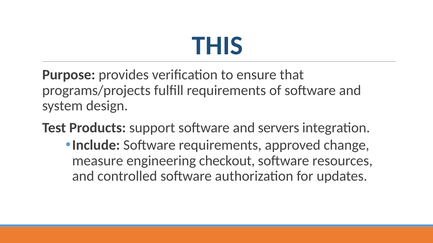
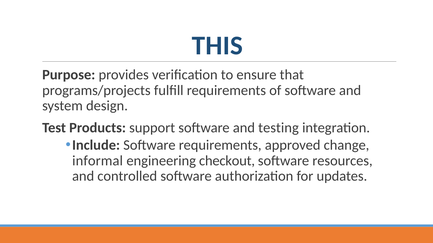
servers: servers -> testing (279, 128)
measure: measure -> informal (98, 161)
